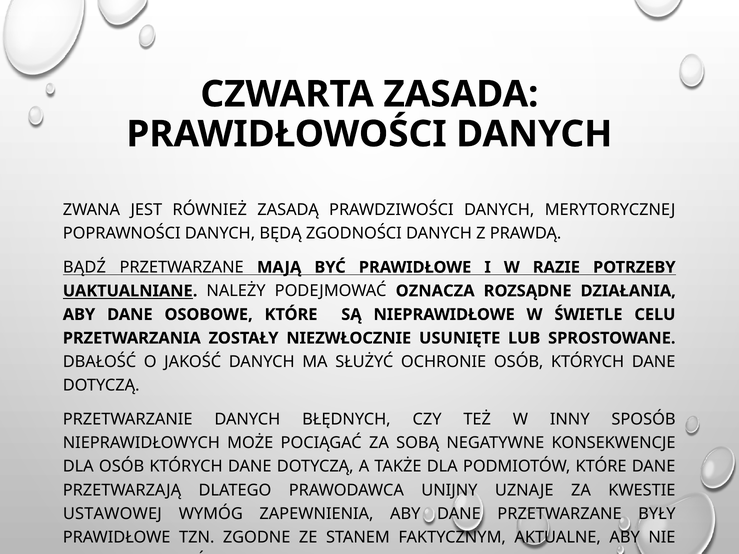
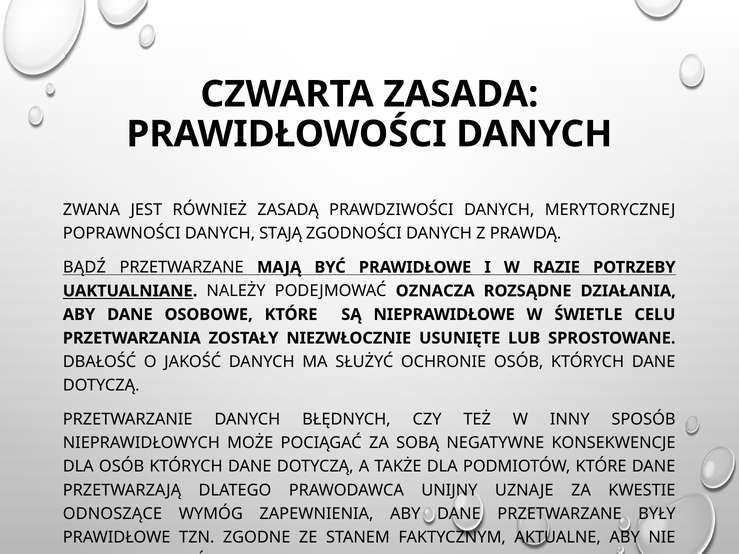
BĘDĄ: BĘDĄ -> STAJĄ (281, 234)
USTAWOWEJ: USTAWOWEJ -> ODNOSZĄCE (112, 514)
